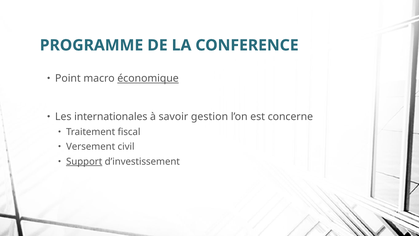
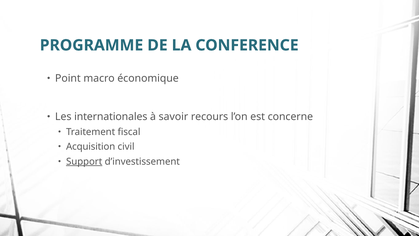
économique underline: present -> none (148, 78)
gestion: gestion -> recours (210, 117)
Versement: Versement -> Acquisition (91, 147)
